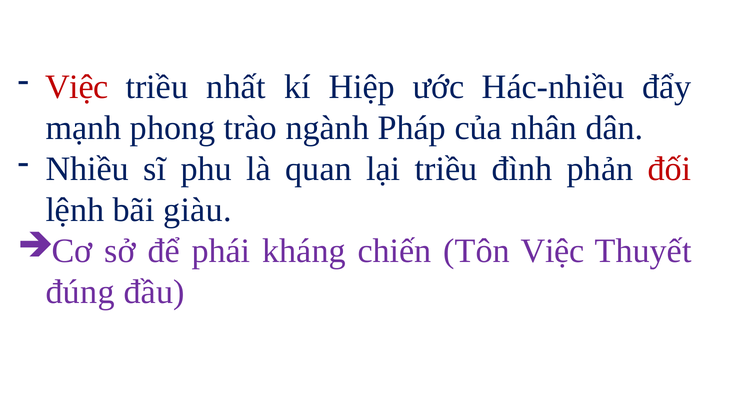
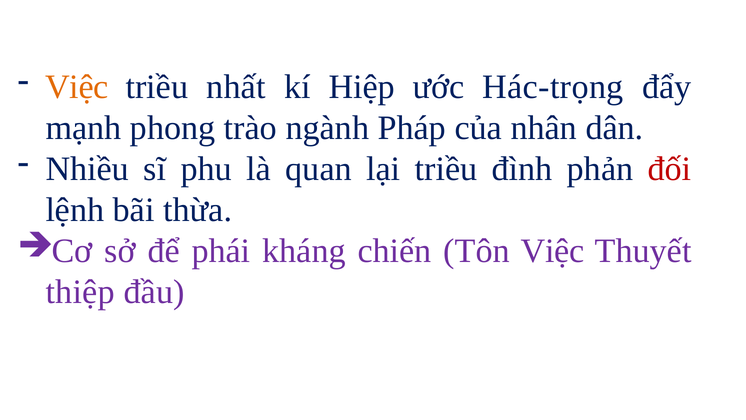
Việc colour: red -> orange (77, 87)
Hác-nhiều: Hác-nhiều -> Hác-trọng (553, 87)
giàu: giàu -> thừa (198, 210)
đúng: đúng -> thiệp (80, 292)
